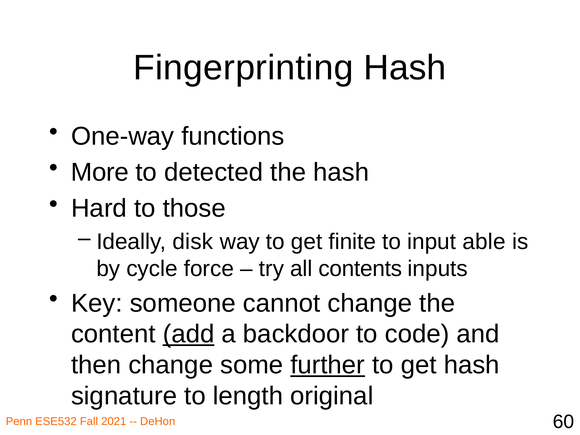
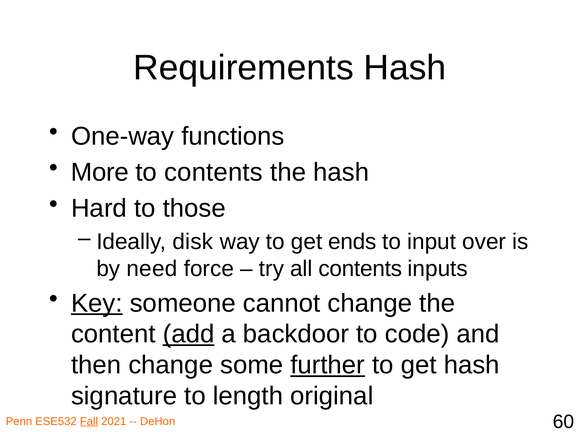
Fingerprinting: Fingerprinting -> Requirements (244, 68)
to detected: detected -> contents (214, 172)
finite: finite -> ends (352, 242)
able: able -> over (484, 242)
cycle: cycle -> need (152, 269)
Key underline: none -> present (97, 303)
Fall underline: none -> present (89, 421)
